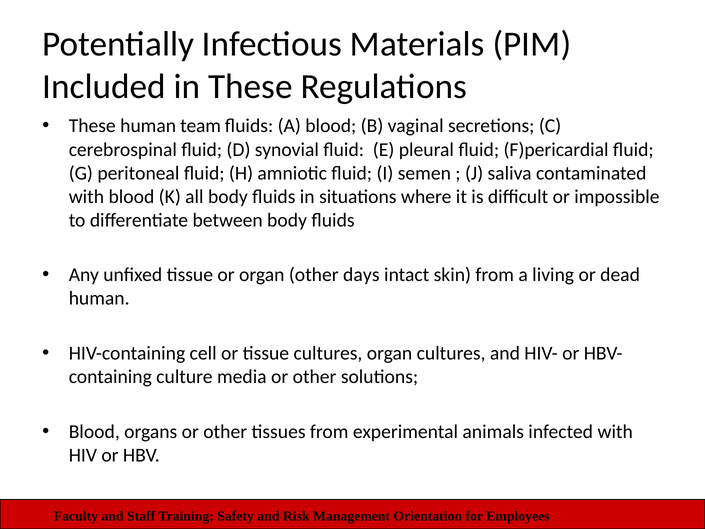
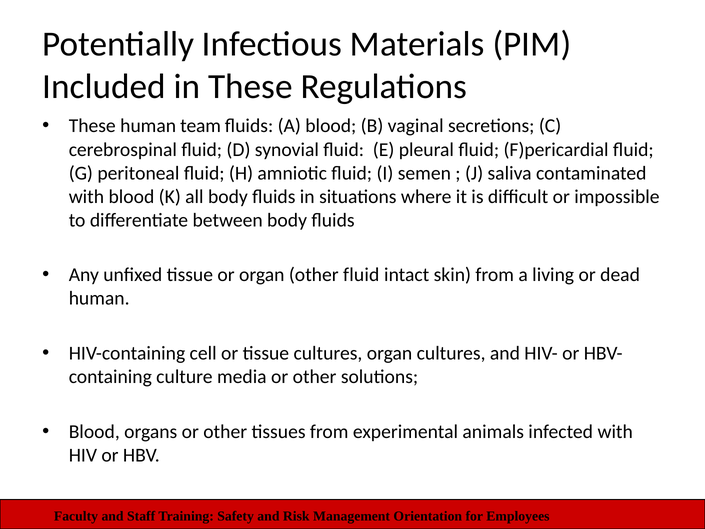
other days: days -> fluid (361, 275)
